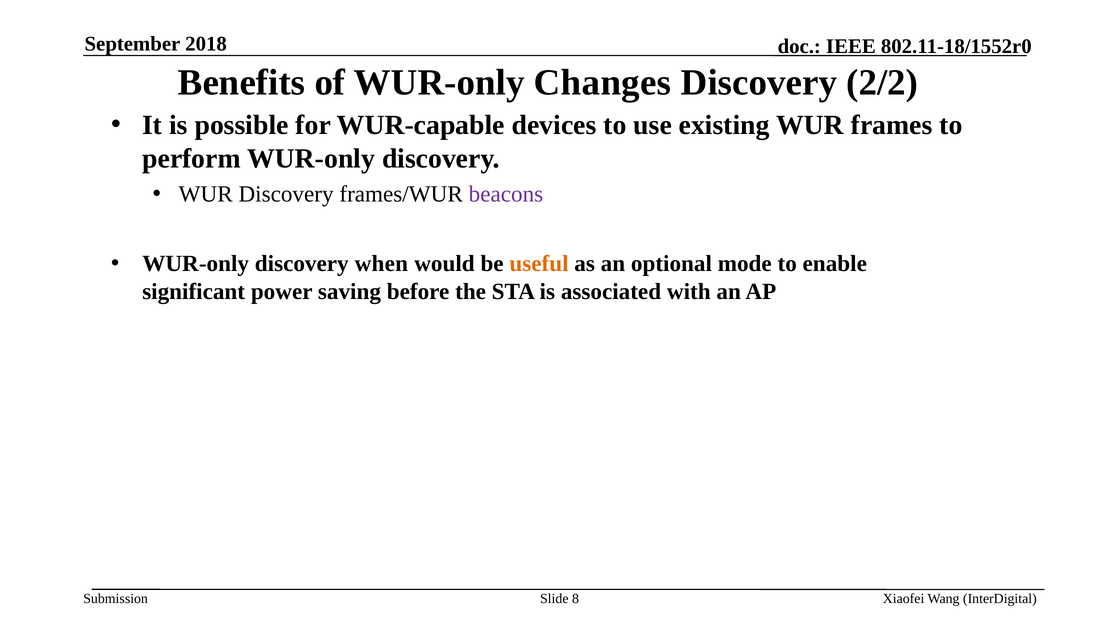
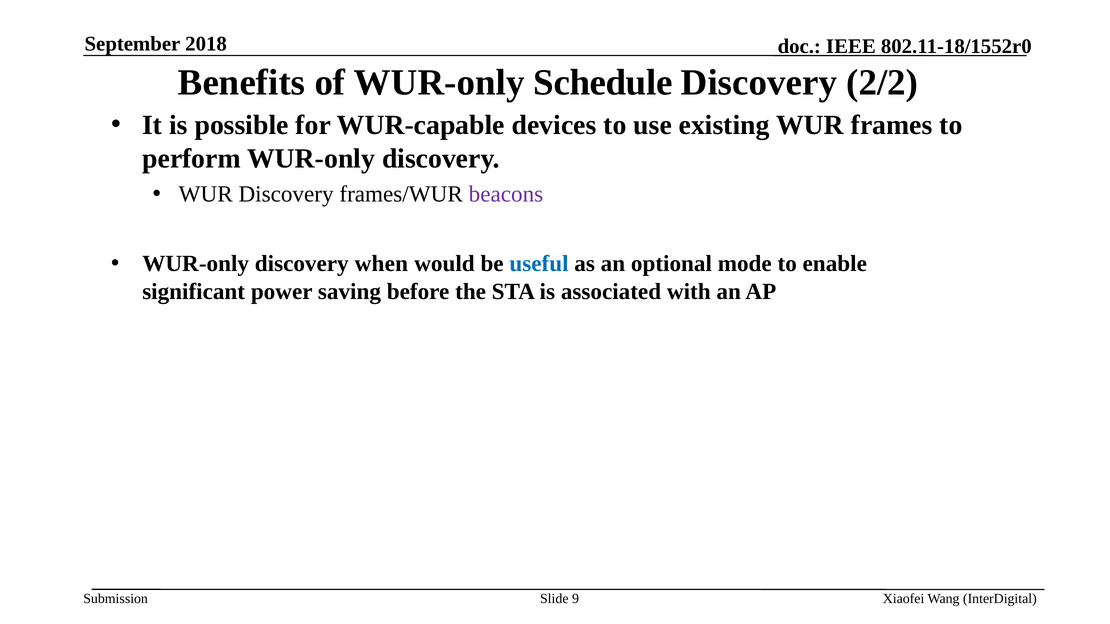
Changes: Changes -> Schedule (603, 83)
useful colour: orange -> blue (539, 264)
8: 8 -> 9 (575, 599)
